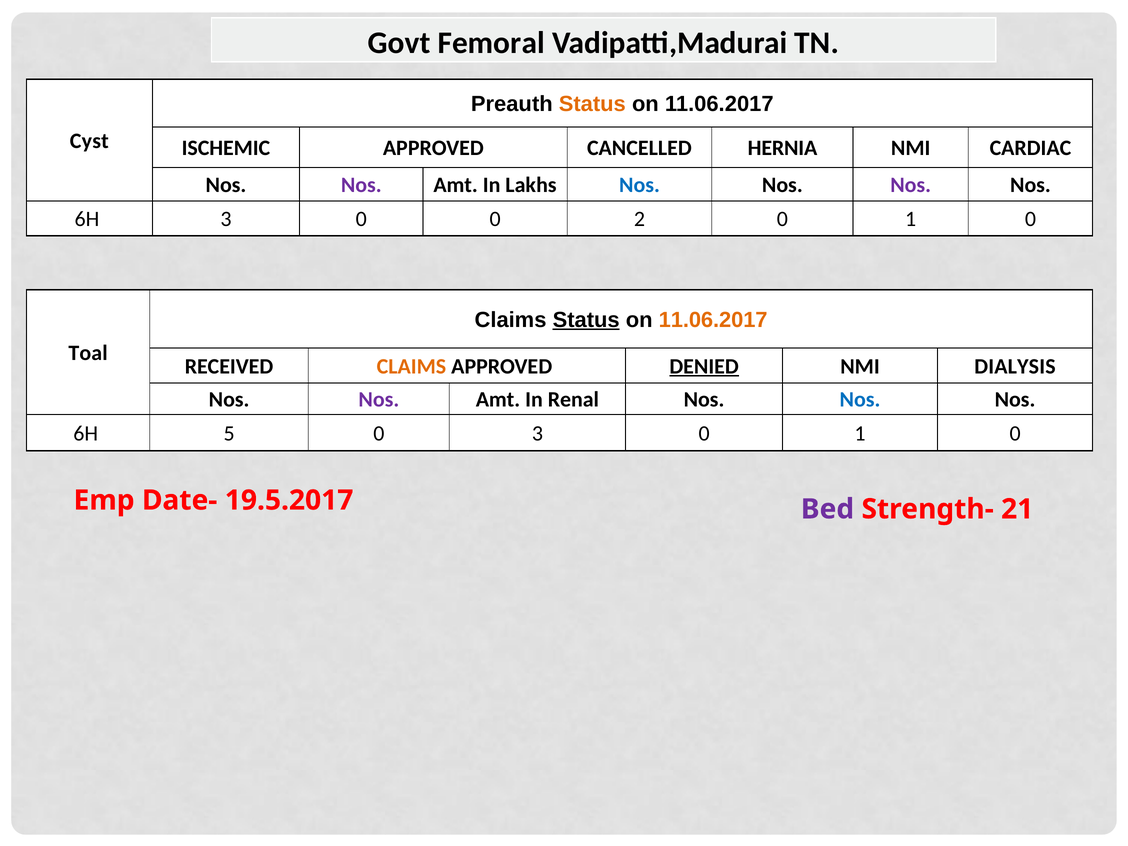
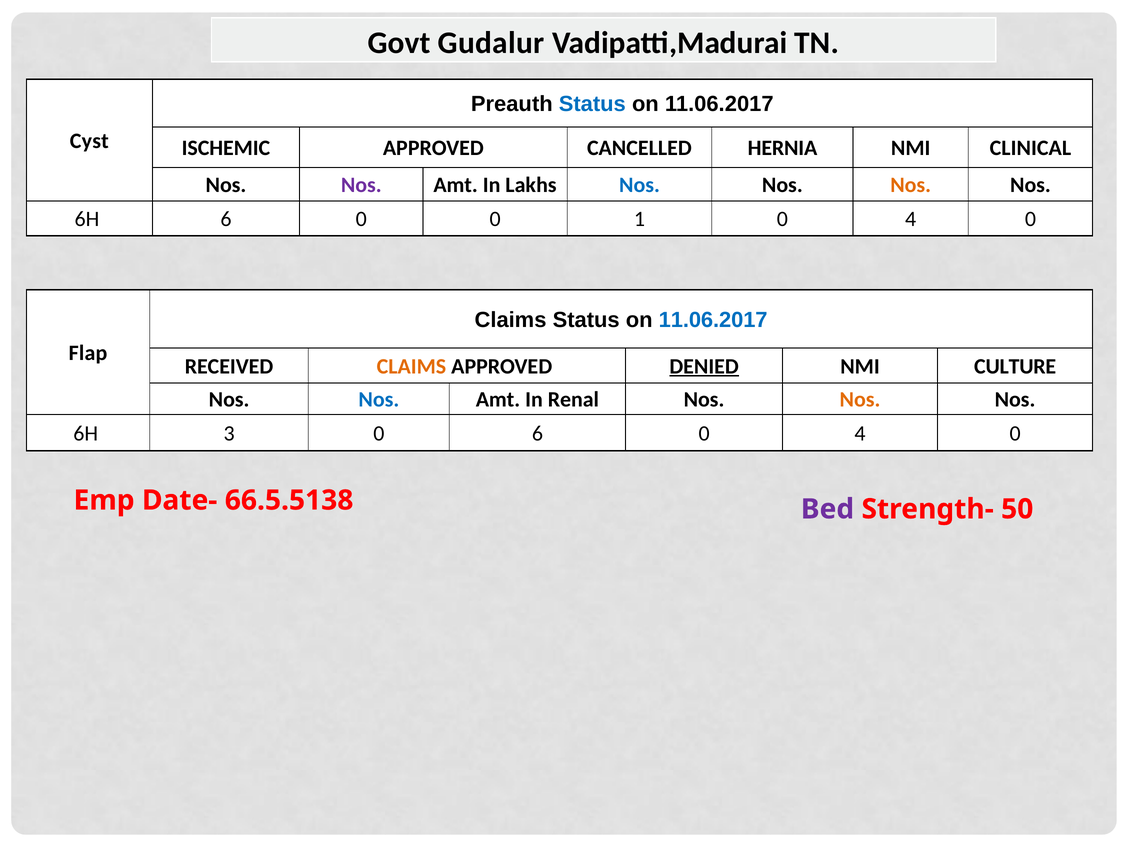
Femoral: Femoral -> Gudalur (491, 43)
Status colour: orange -> blue (592, 104)
CARDIAC: CARDIAC -> CLINICAL (1030, 148)
Nos colour: purple -> orange (911, 185)
6H 3: 3 -> 6 (226, 219)
2: 2 -> 1 (639, 219)
1: 1 -> 4 (911, 219)
Status underline: present -> none (586, 320)
11.06.2017 colour: orange -> blue (713, 320)
Toal: Toal -> Flap (88, 353)
DIALYSIS: DIALYSIS -> CULTURE (1015, 366)
Nos colour: purple -> blue (379, 400)
Nos colour: blue -> orange (860, 400)
5: 5 -> 3 (229, 434)
0 3: 3 -> 6 (537, 434)
1: 1 -> 4 (860, 434)
19.5.2017: 19.5.2017 -> 66.5.5138 (289, 500)
21: 21 -> 50 (1017, 509)
